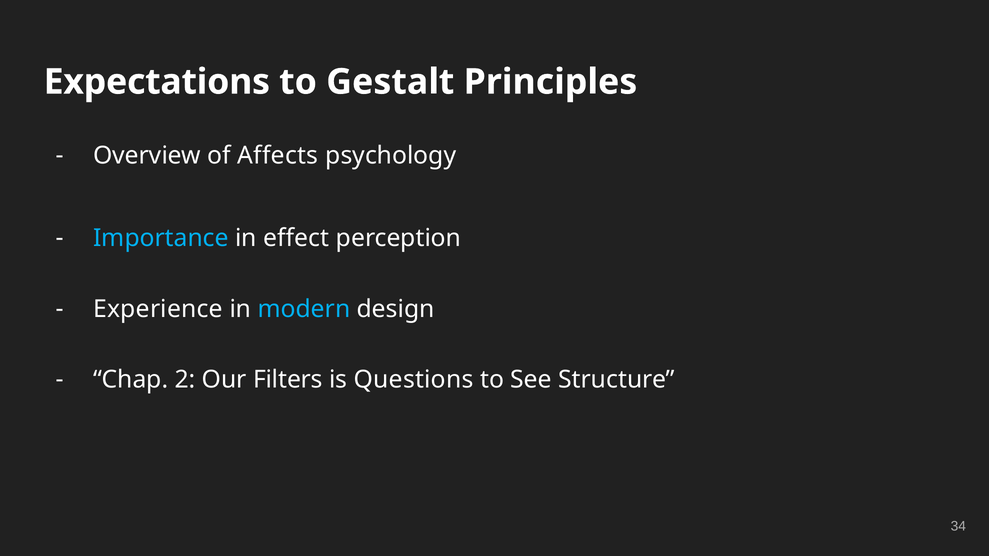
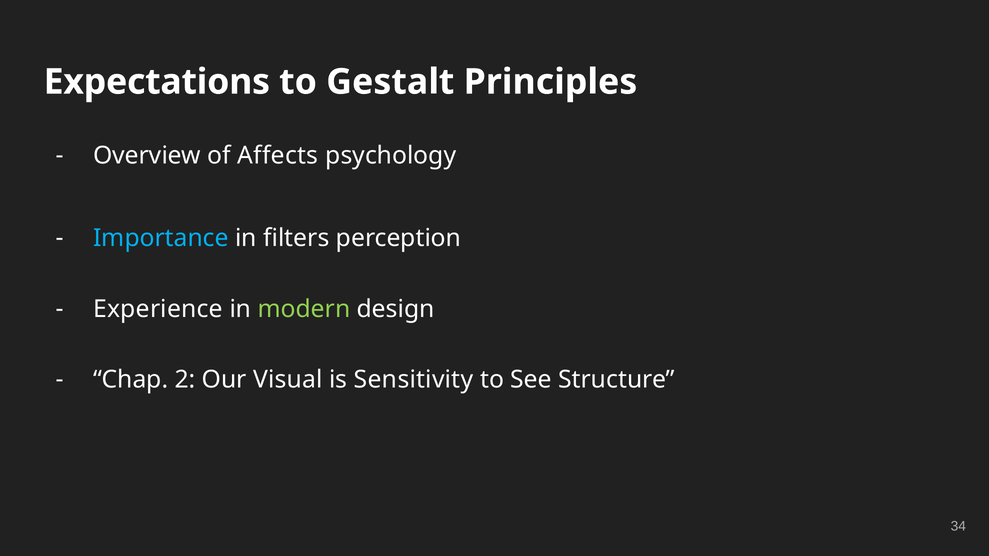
effect: effect -> filters (296, 238)
modern colour: light blue -> light green (304, 309)
Filters: Filters -> Visual (288, 380)
Questions: Questions -> Sensitivity (414, 380)
